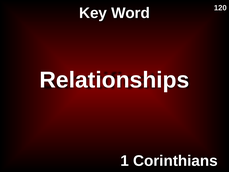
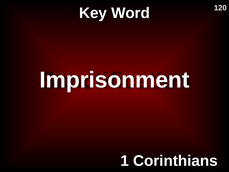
Relationships: Relationships -> Imprisonment (114, 80)
